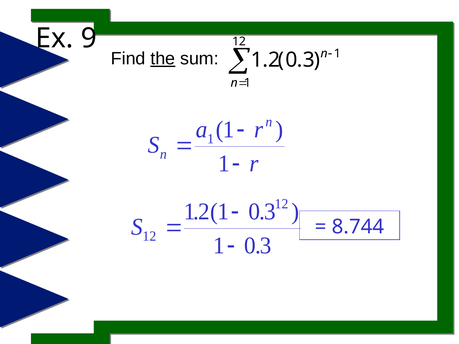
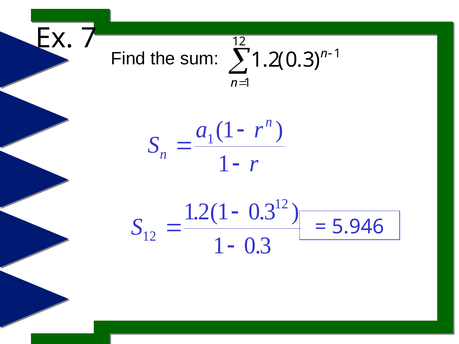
9: 9 -> 7 (89, 38)
the underline: present -> none (163, 59)
8.744: 8.744 -> 5.946 (358, 227)
